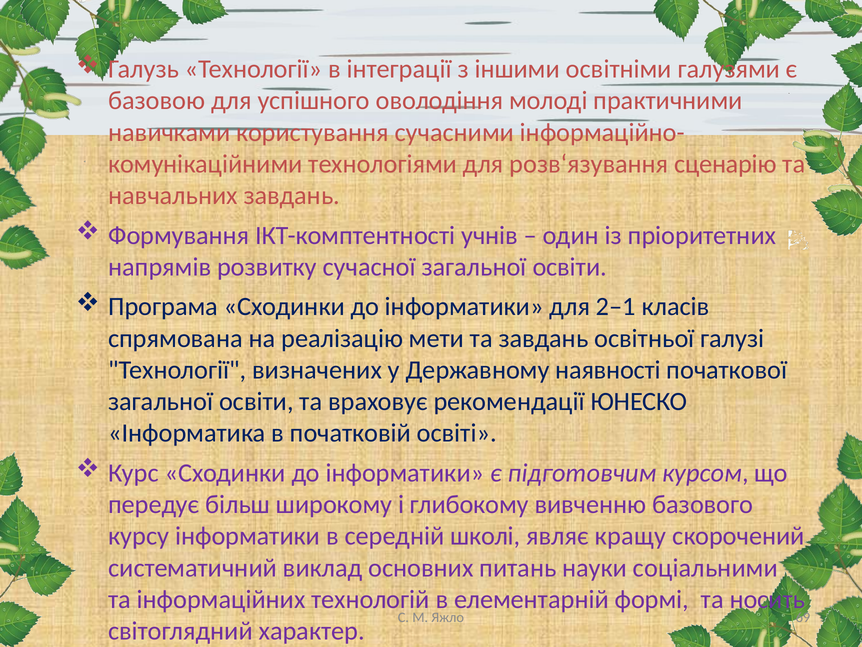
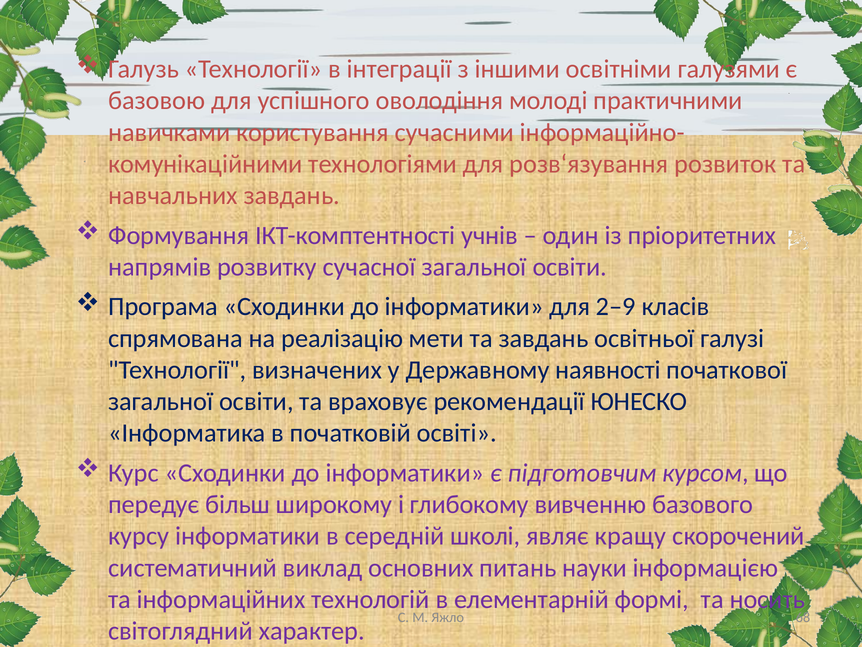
сценарію: сценарію -> розвиток (725, 164)
2–1: 2–1 -> 2–9 (616, 307)
соціальними: соціальними -> інформацією (706, 567)
69: 69 -> 68 (803, 617)
